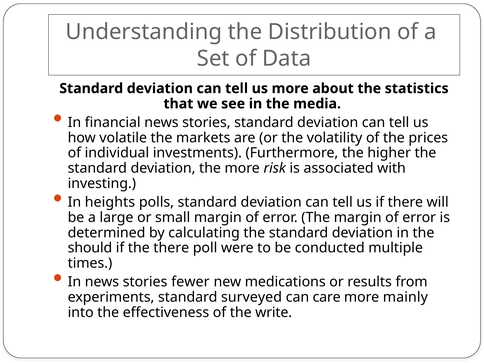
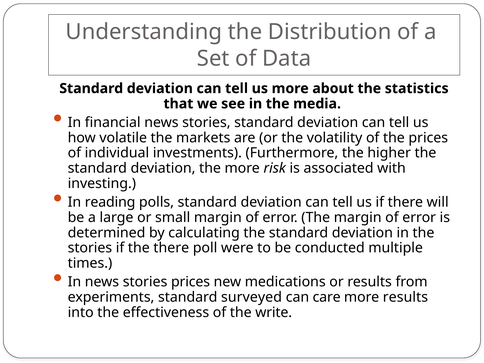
heights: heights -> reading (110, 202)
should: should -> stories (90, 248)
stories fewer: fewer -> prices (191, 282)
more mainly: mainly -> results (405, 297)
